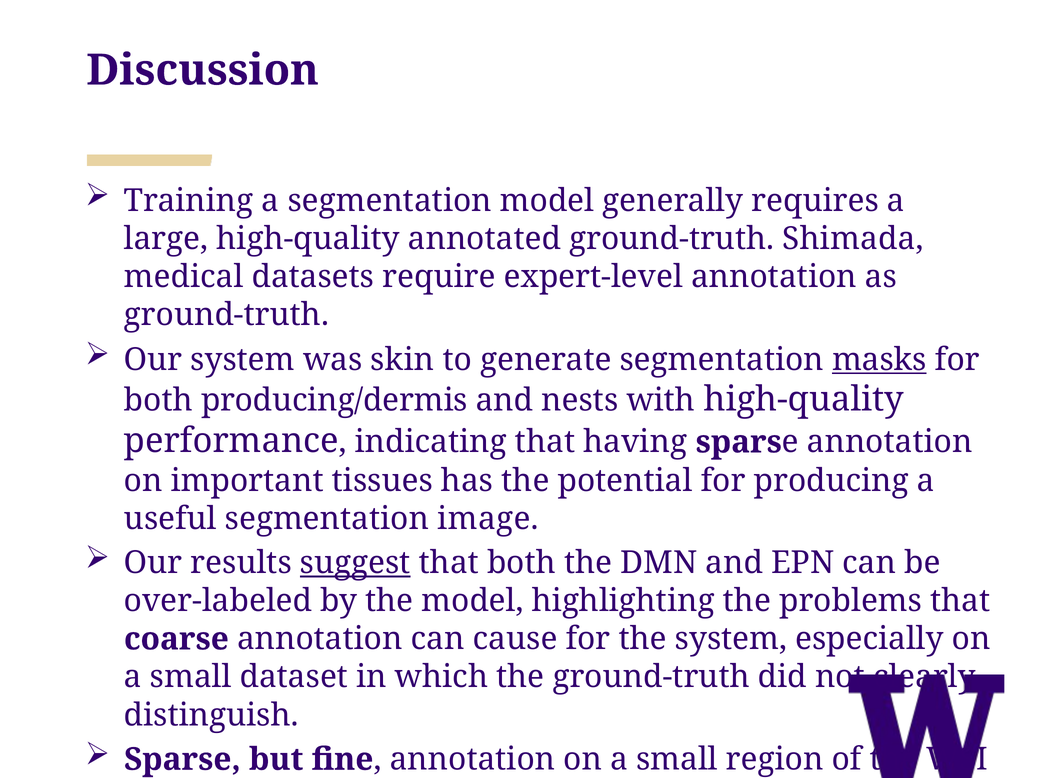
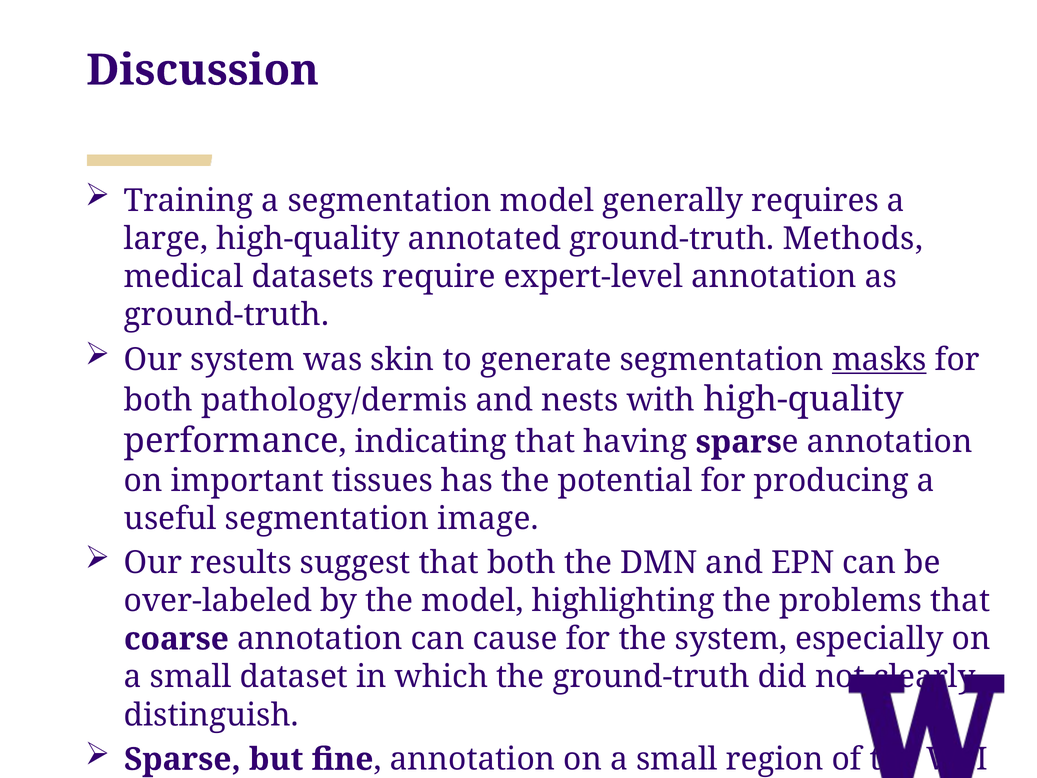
Shimada: Shimada -> Methods (853, 239)
producing/dermis: producing/dermis -> pathology/dermis (334, 400)
suggest underline: present -> none (355, 563)
